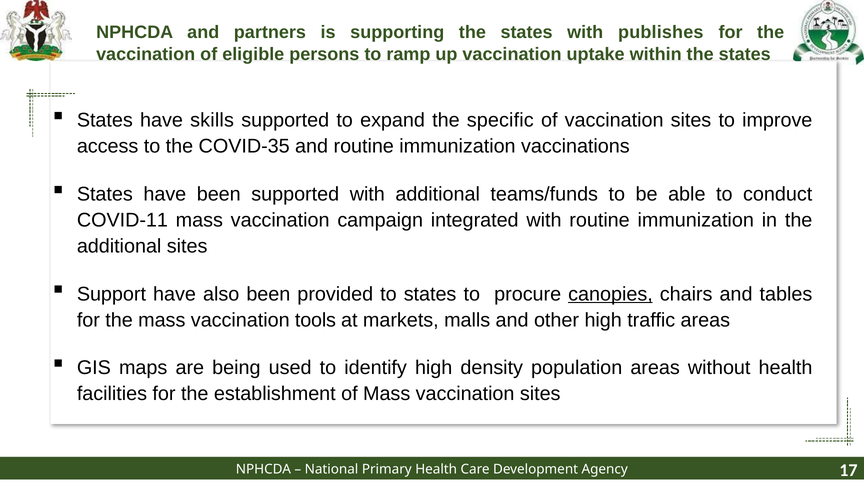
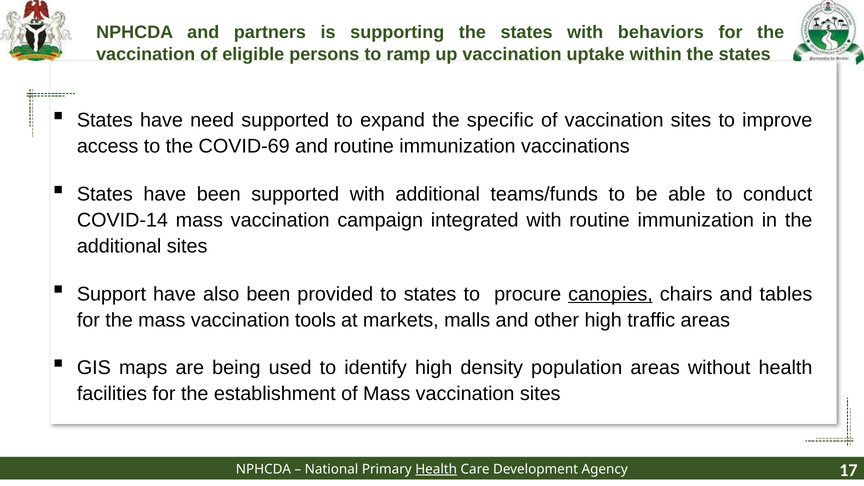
publishes: publishes -> behaviors (661, 32)
skills: skills -> need (212, 120)
COVID-35: COVID-35 -> COVID-69 (244, 146)
COVID-11: COVID-11 -> COVID-14 (122, 220)
Health underline: none -> present (436, 469)
